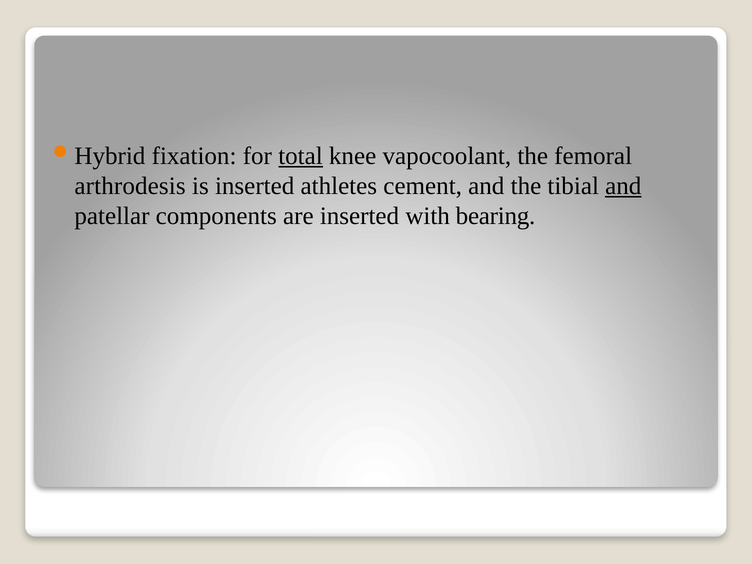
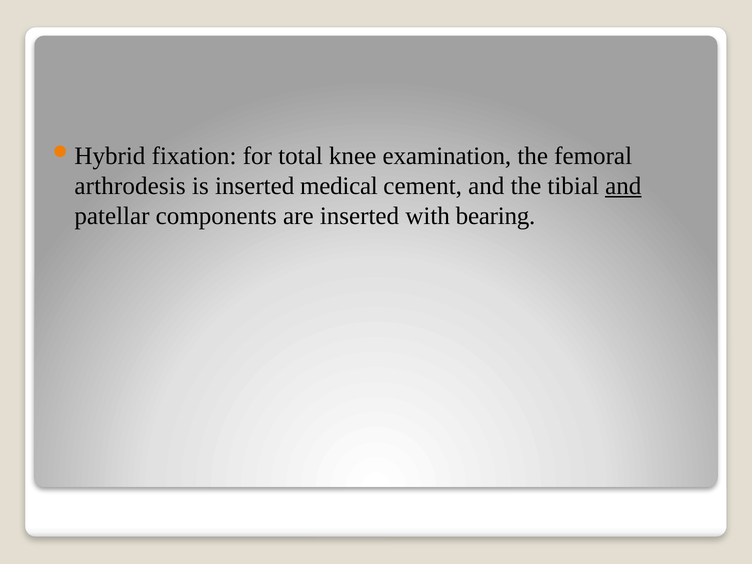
total underline: present -> none (301, 156)
vapocoolant: vapocoolant -> examination (447, 156)
athletes: athletes -> medical (339, 186)
